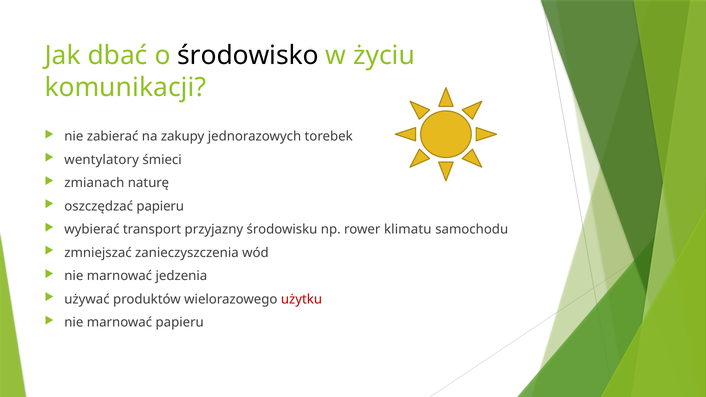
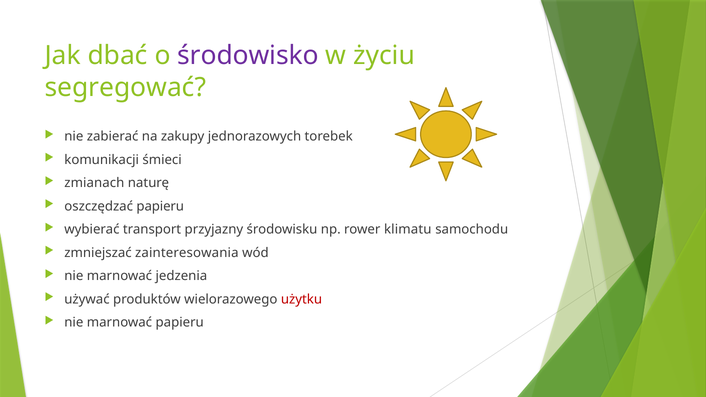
środowisko colour: black -> purple (248, 56)
komunikacji: komunikacji -> segregować (125, 87)
wentylatory: wentylatory -> komunikacji (102, 160)
zanieczyszczenia: zanieczyszczenia -> zainteresowania (187, 253)
